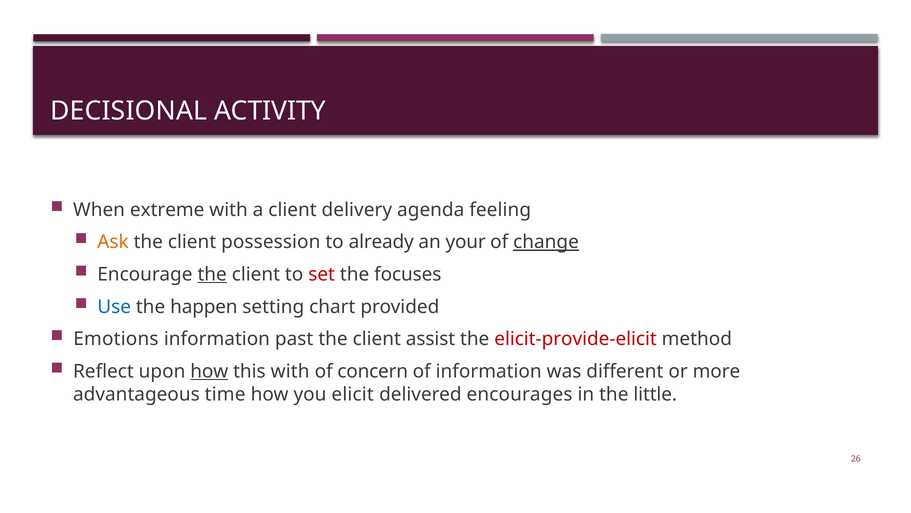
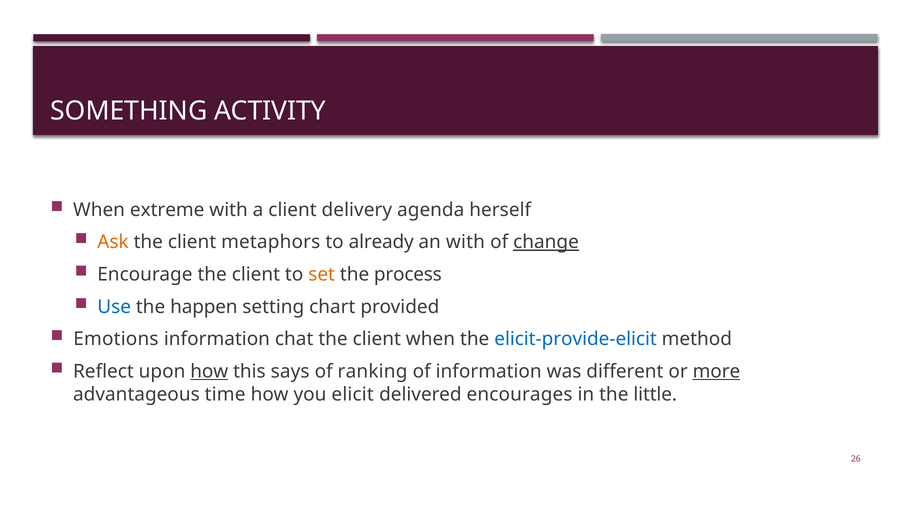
DECISIONAL: DECISIONAL -> SOMETHING (129, 111)
feeling: feeling -> herself (500, 210)
possession: possession -> metaphors (271, 242)
an your: your -> with (465, 242)
the underline: present -> none (212, 274)
set colour: red -> orange (322, 274)
focuses: focuses -> process (408, 274)
past: past -> chat (294, 339)
client assist: assist -> when (430, 339)
elicit-provide-elicit colour: red -> blue (576, 339)
this with: with -> says (290, 371)
concern: concern -> ranking (373, 371)
more underline: none -> present (716, 371)
